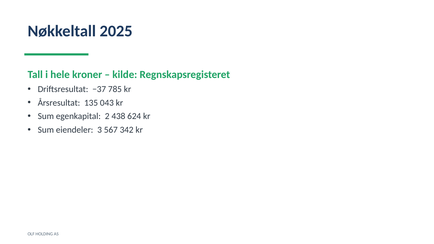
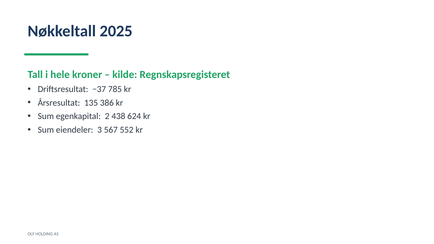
043: 043 -> 386 (107, 103)
342: 342 -> 552 (127, 130)
